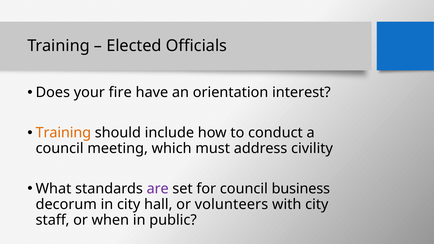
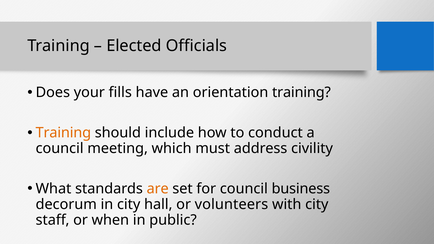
fire: fire -> fills (120, 93)
orientation interest: interest -> training (301, 93)
are colour: purple -> orange (158, 189)
